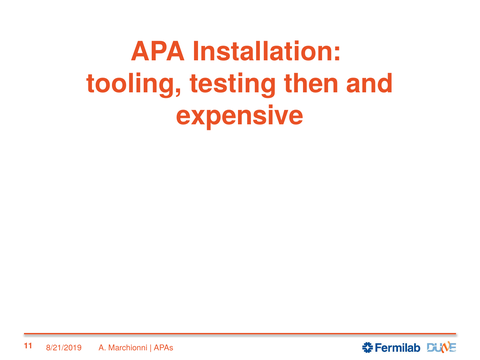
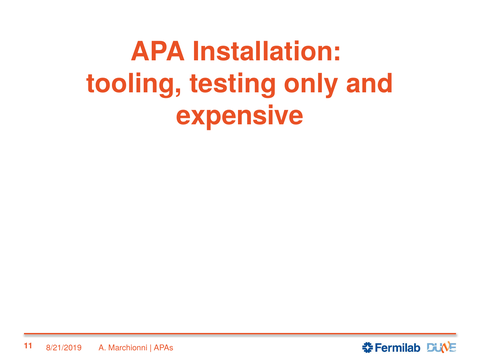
then: then -> only (311, 84)
